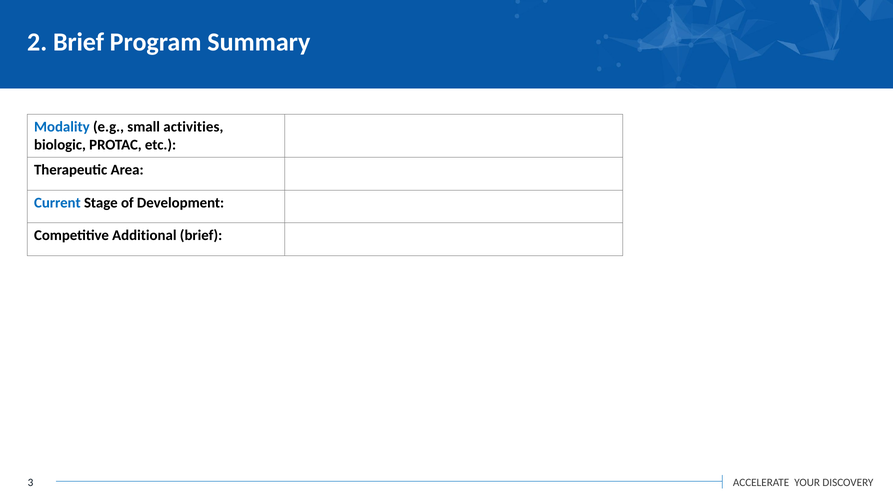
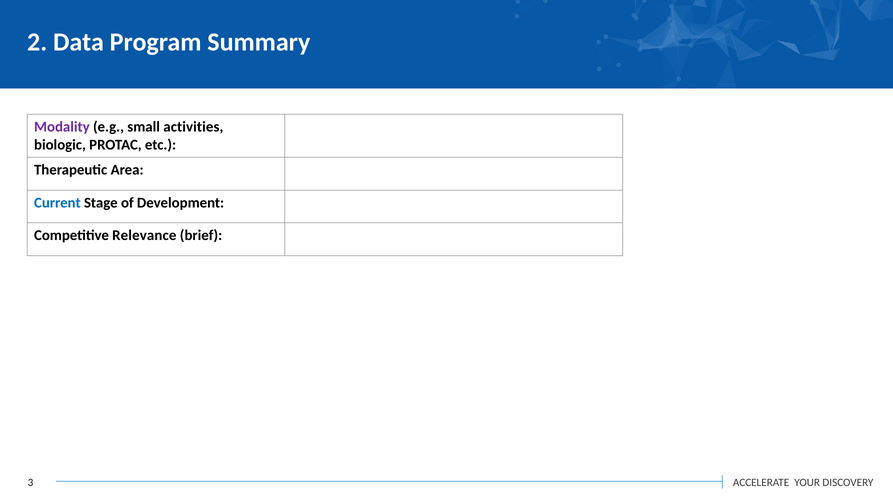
2 Brief: Brief -> Data (78, 42)
Modality colour: blue -> purple (62, 127)
Additional: Additional -> Relevance (144, 236)
